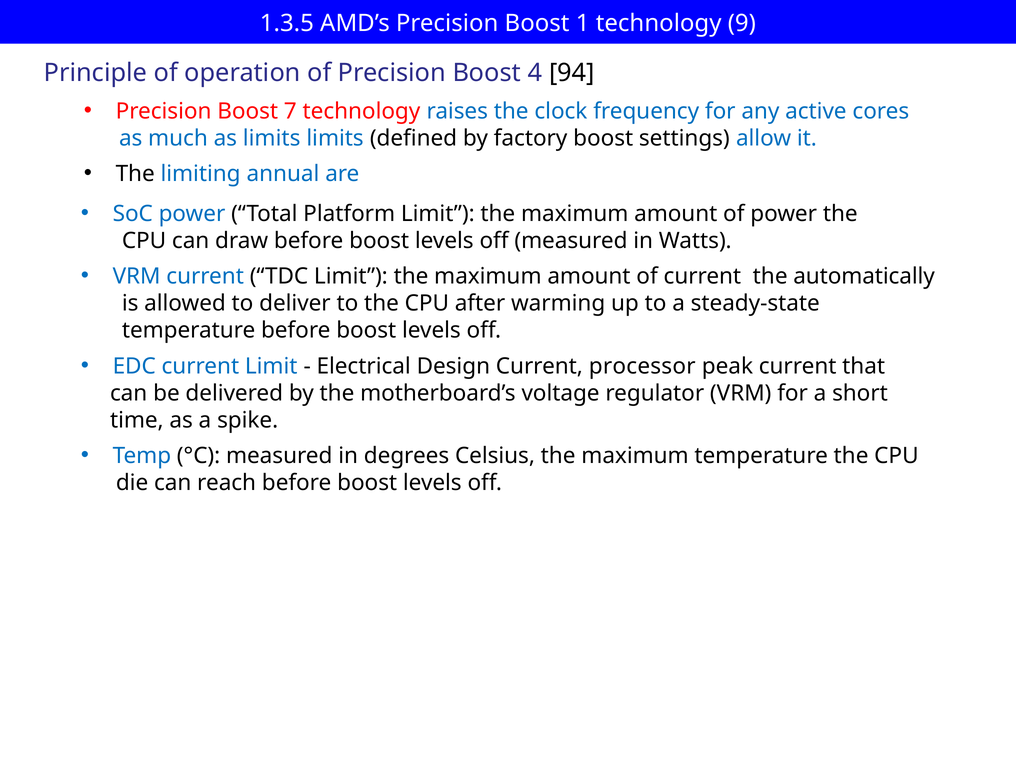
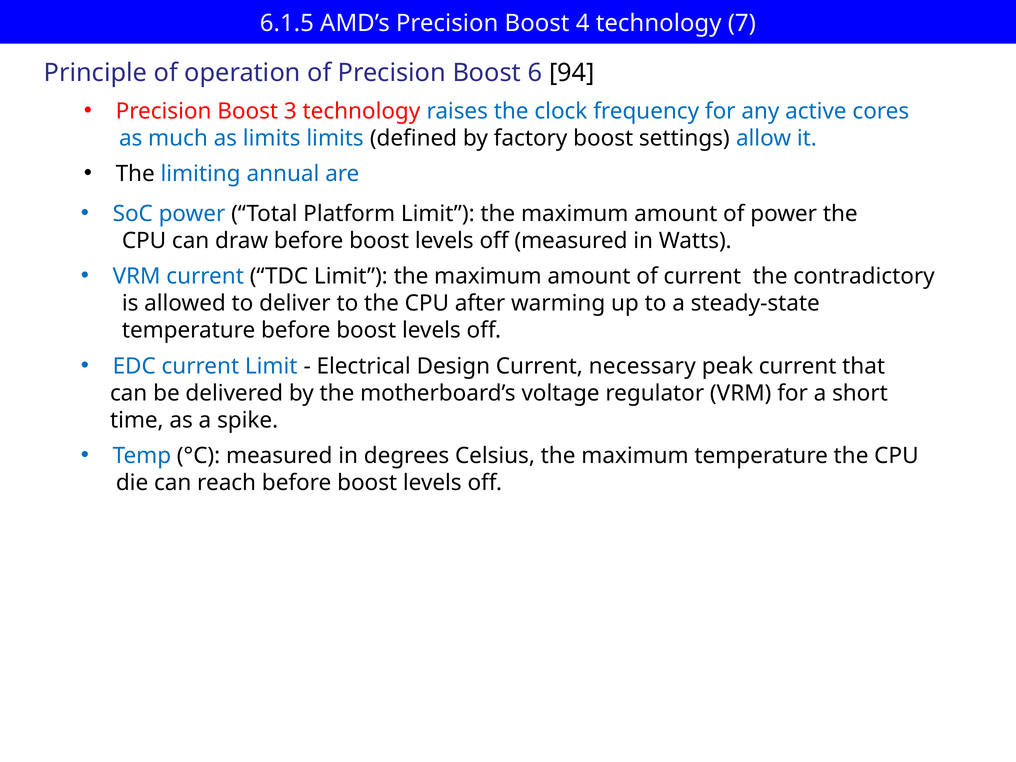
1.3.5: 1.3.5 -> 6.1.5 (287, 24)
1: 1 -> 4 (583, 24)
9: 9 -> 7 (742, 24)
4: 4 -> 6 (535, 73)
7: 7 -> 3 (290, 111)
automatically: automatically -> contradictory (864, 276)
processor: processor -> necessary (642, 366)
